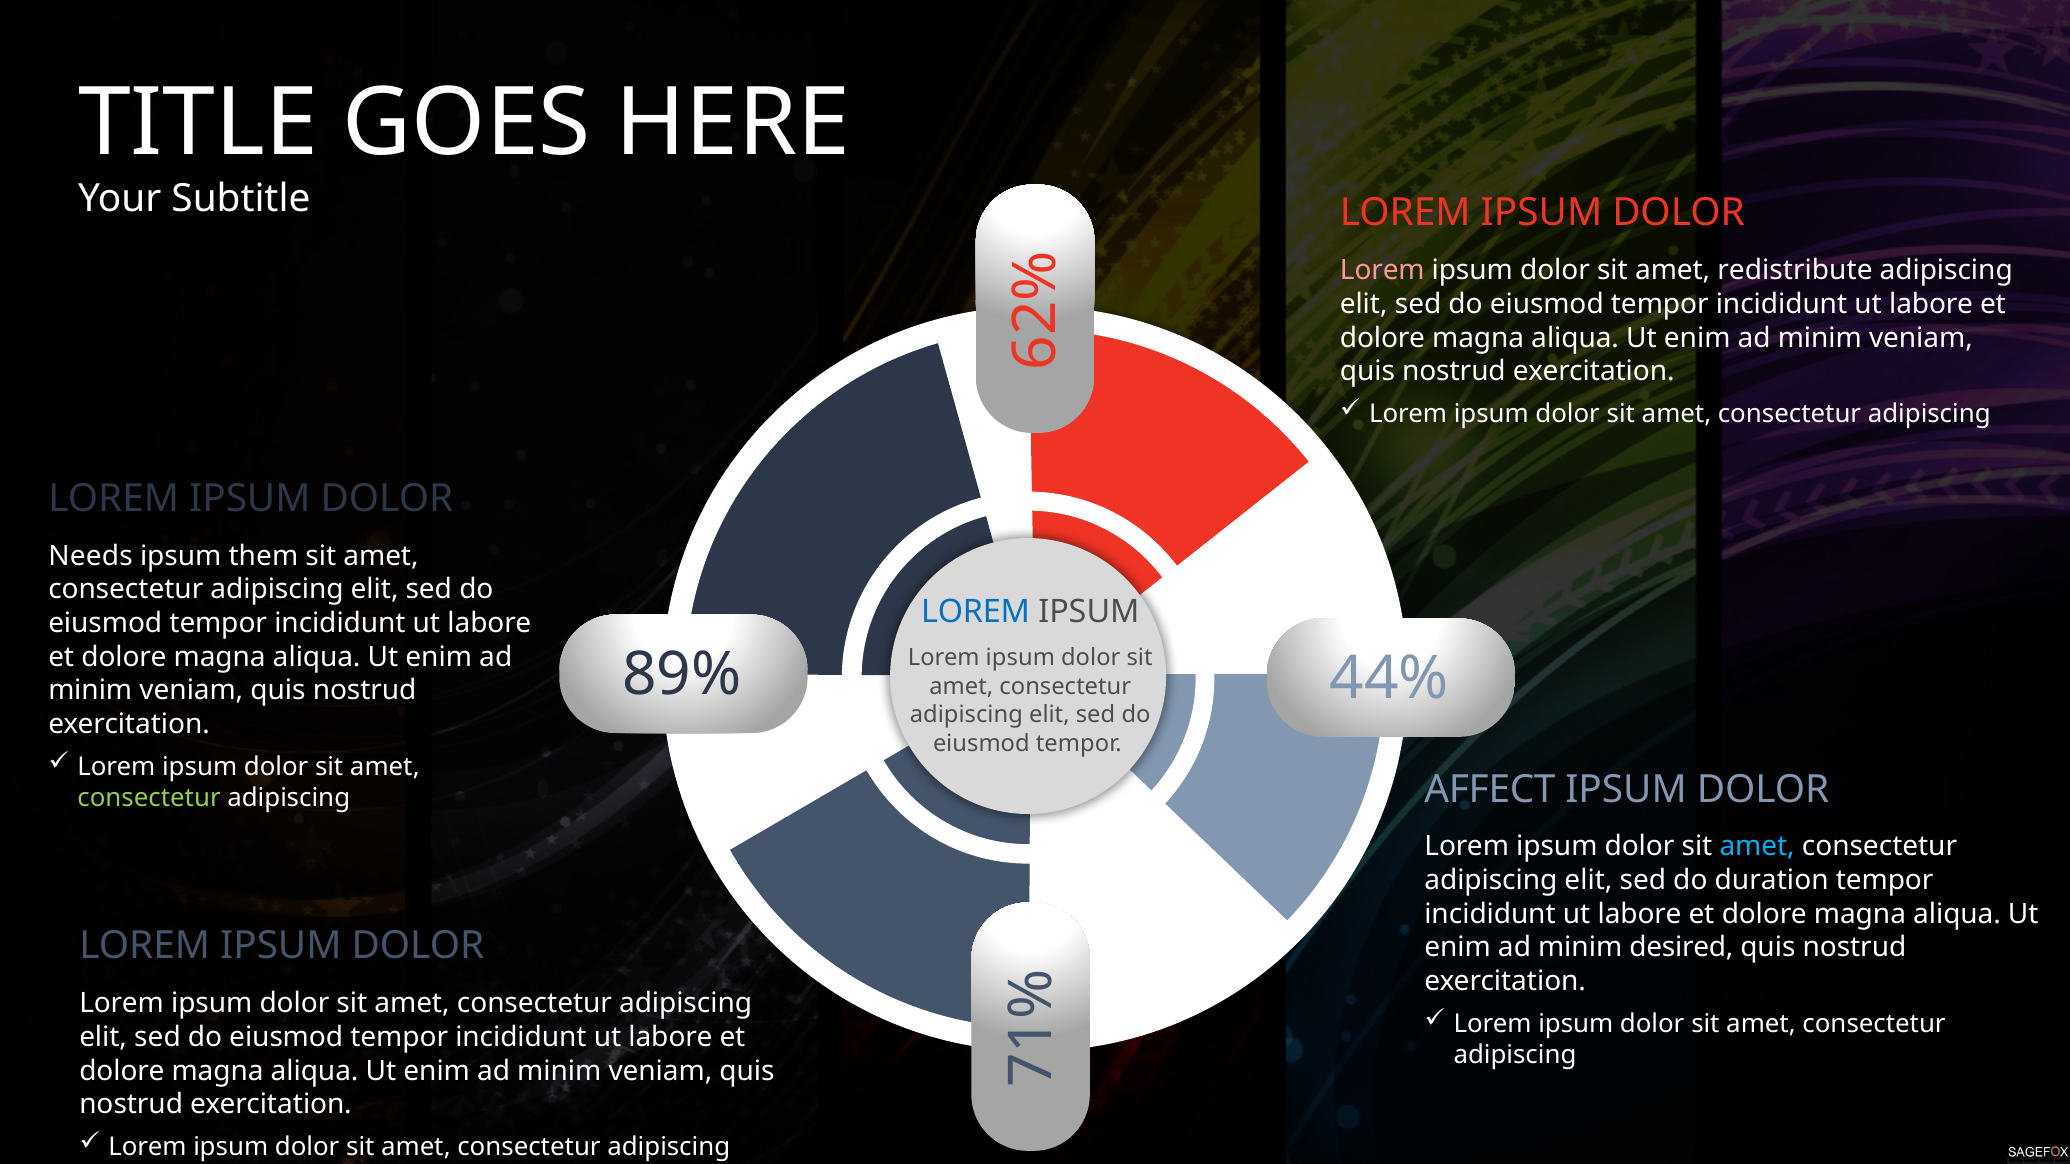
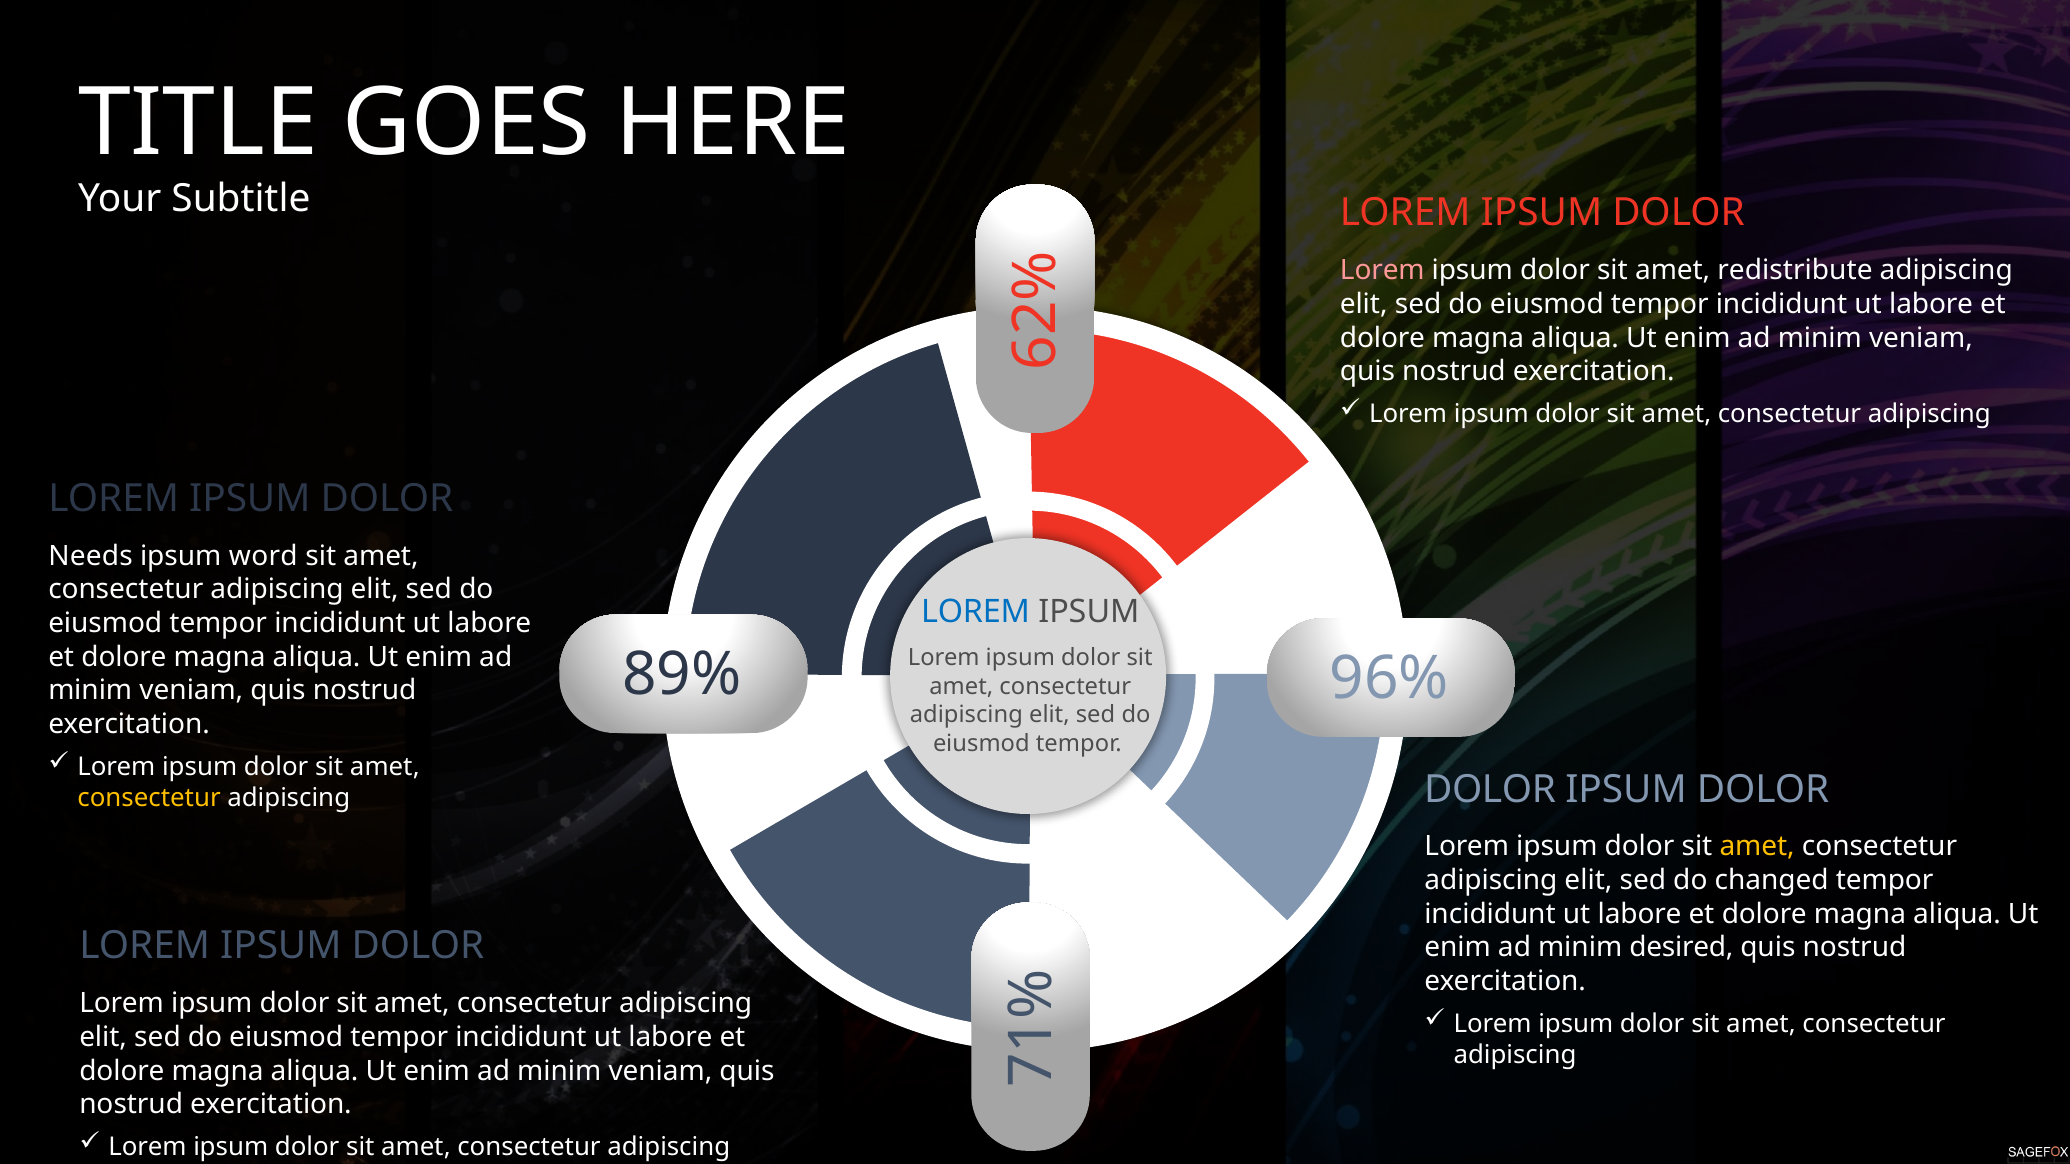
them: them -> word (263, 556)
44%: 44% -> 96% (1389, 678)
AFFECT: AFFECT -> DOLOR (1490, 789)
consectetur colour: light green -> yellow (149, 798)
amet colour: light blue -> yellow (1757, 847)
duration: duration -> changed (1772, 881)
